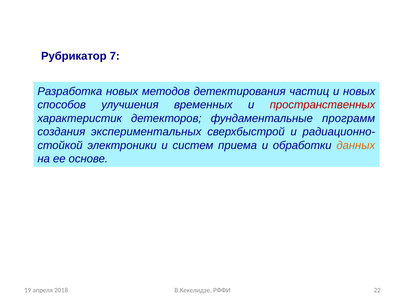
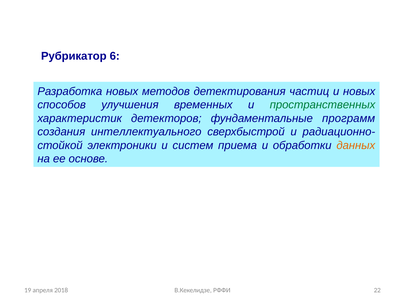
7: 7 -> 6 (115, 56)
пространственных colour: red -> green (323, 105)
экспериментальных: экспериментальных -> интеллектуального (146, 132)
